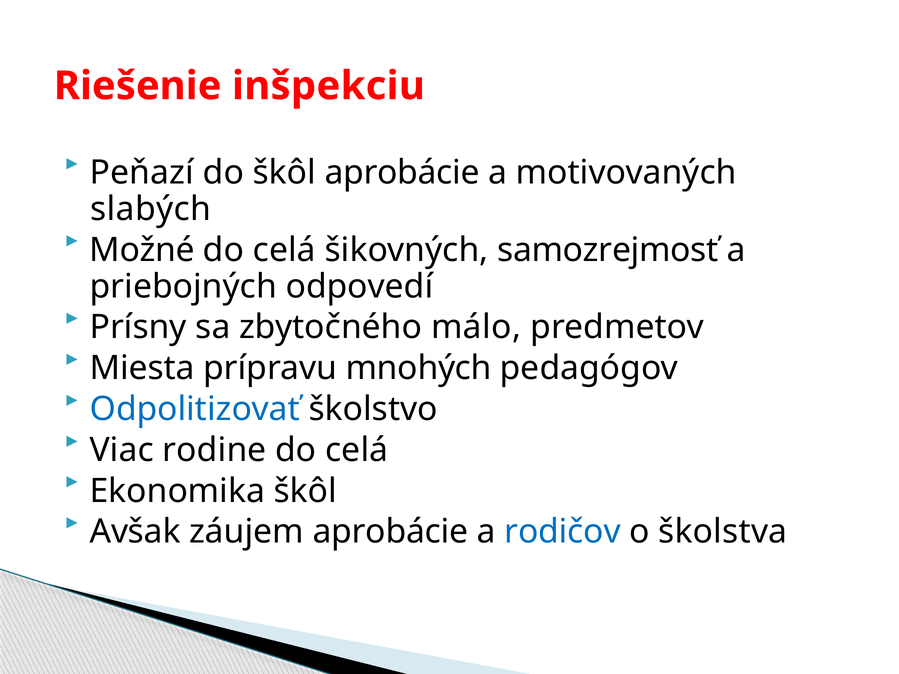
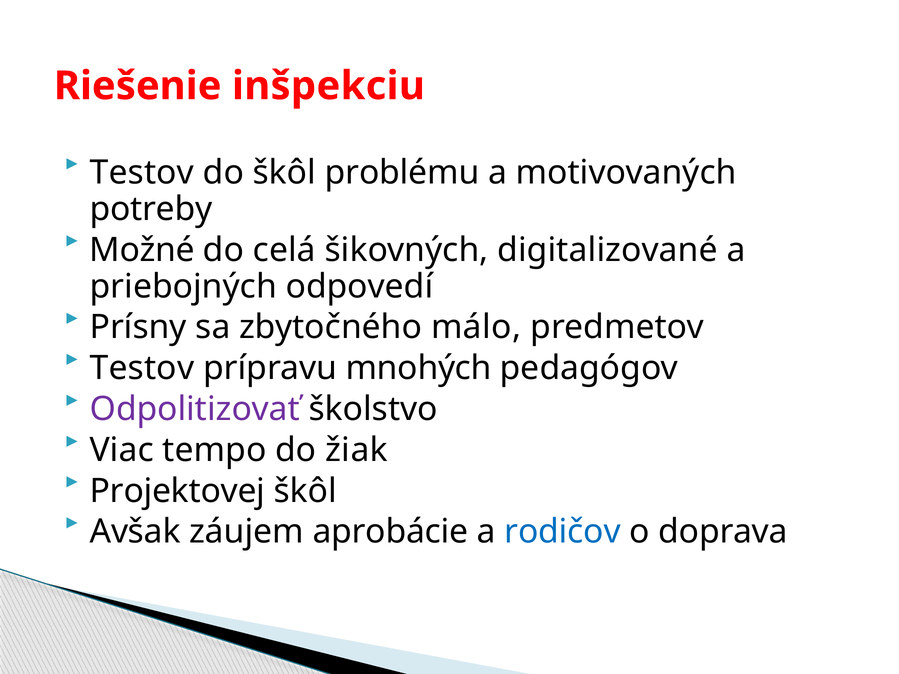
Peňazí: Peňazí -> Testov (142, 173)
škôl aprobácie: aprobácie -> problému (402, 173)
slabých: slabých -> potreby (151, 209)
samozrejmosť: samozrejmosť -> digitalizované (608, 250)
Miesta: Miesta -> Testov (142, 368)
Odpolitizovať colour: blue -> purple (195, 409)
rodine: rodine -> tempo (214, 450)
celá: celá -> žiak (357, 450)
Ekonomika: Ekonomika -> Projektovej (177, 491)
školstva: školstva -> doprava (723, 532)
